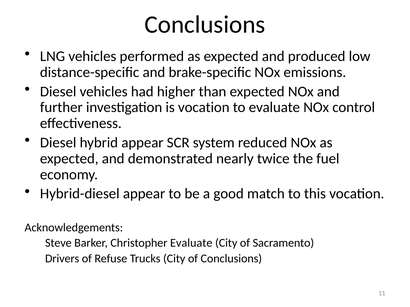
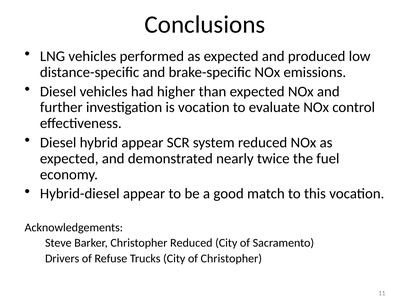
Christopher Evaluate: Evaluate -> Reduced (191, 243)
of Conclusions: Conclusions -> Christopher (231, 259)
